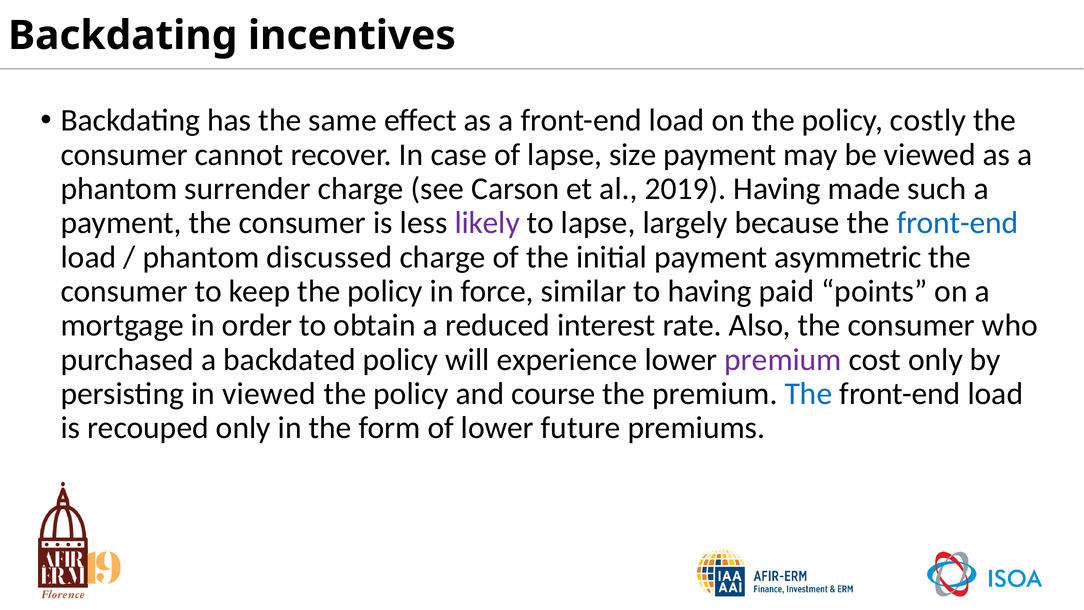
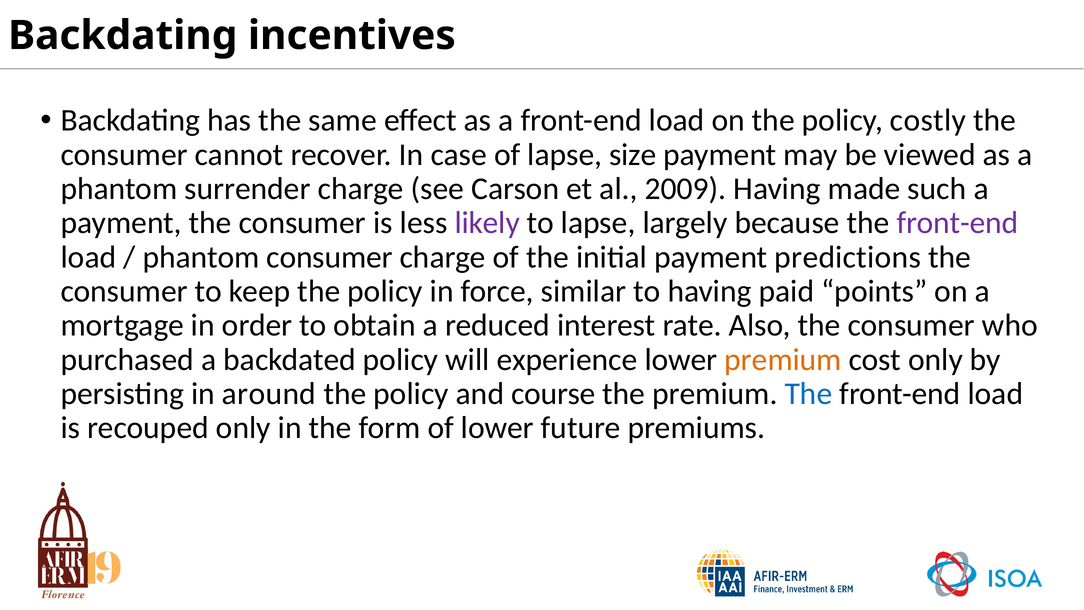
2019: 2019 -> 2009 (686, 189)
front-end colour: blue -> purple (957, 223)
phantom discussed: discussed -> consumer (330, 257)
asymmetric: asymmetric -> predictions (848, 257)
premium colour: purple -> orange (783, 359)
in viewed: viewed -> around (269, 394)
